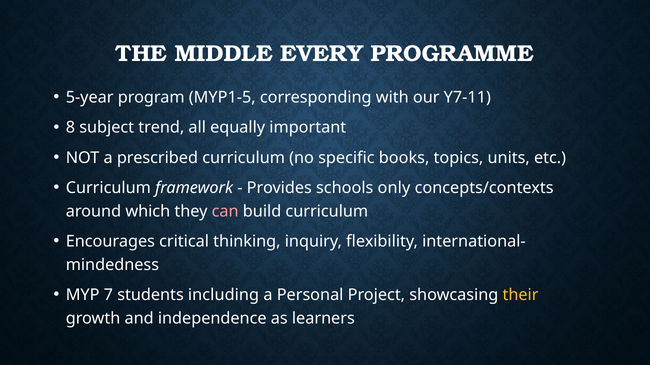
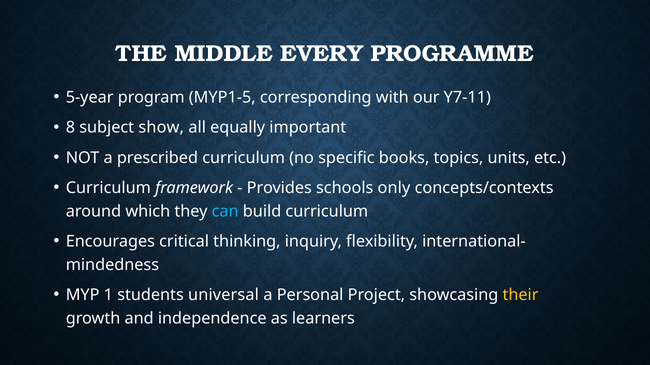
trend: trend -> show (161, 128)
can colour: pink -> light blue (225, 212)
7: 7 -> 1 (108, 295)
including: including -> universal (223, 295)
